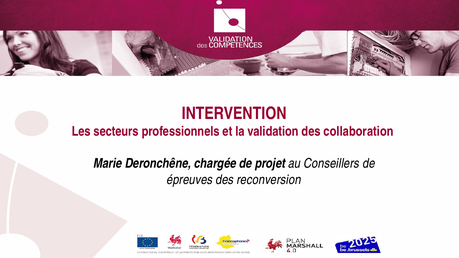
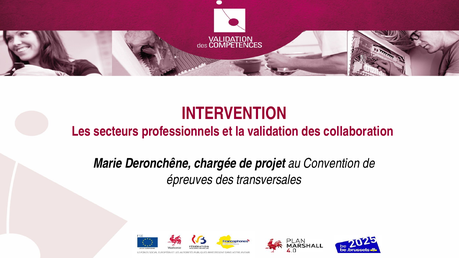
Conseillers: Conseillers -> Convention (332, 164)
reconversion: reconversion -> transversales (269, 180)
